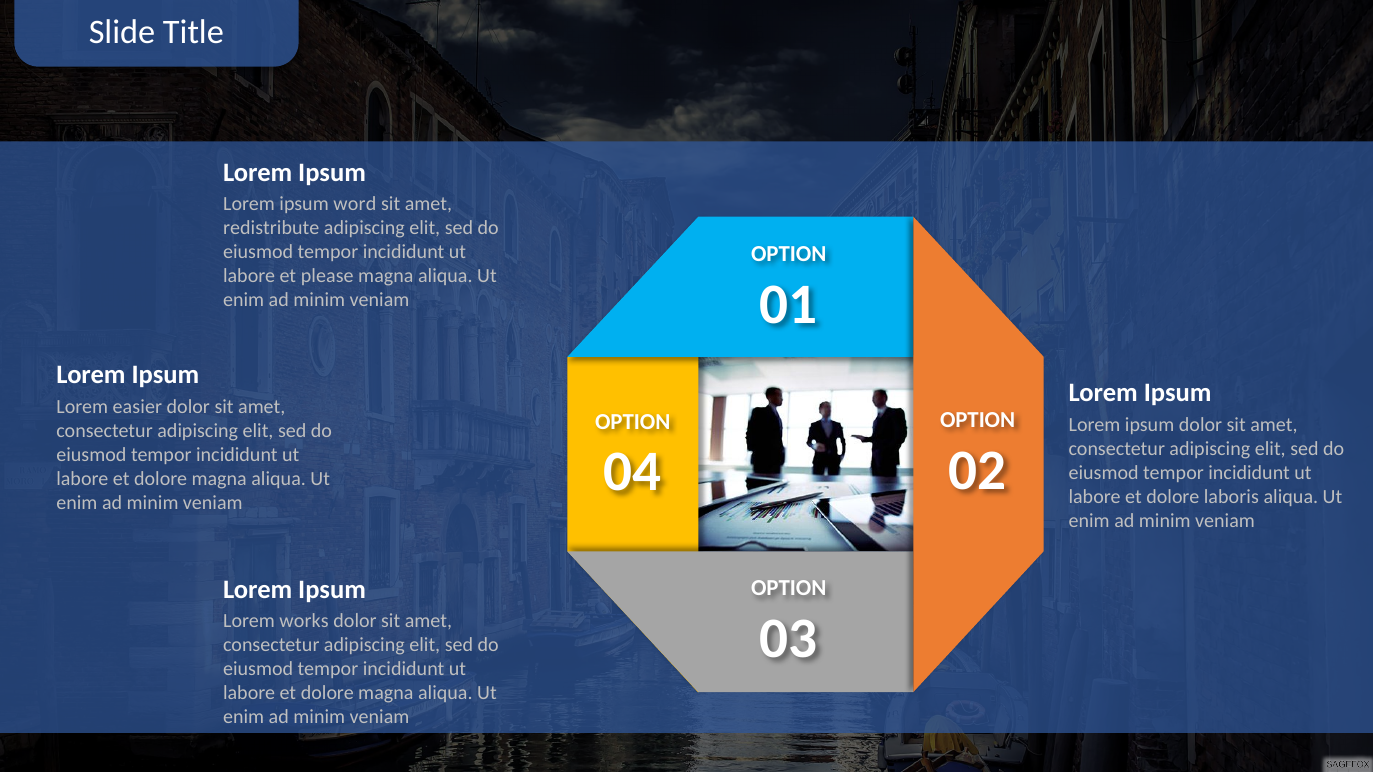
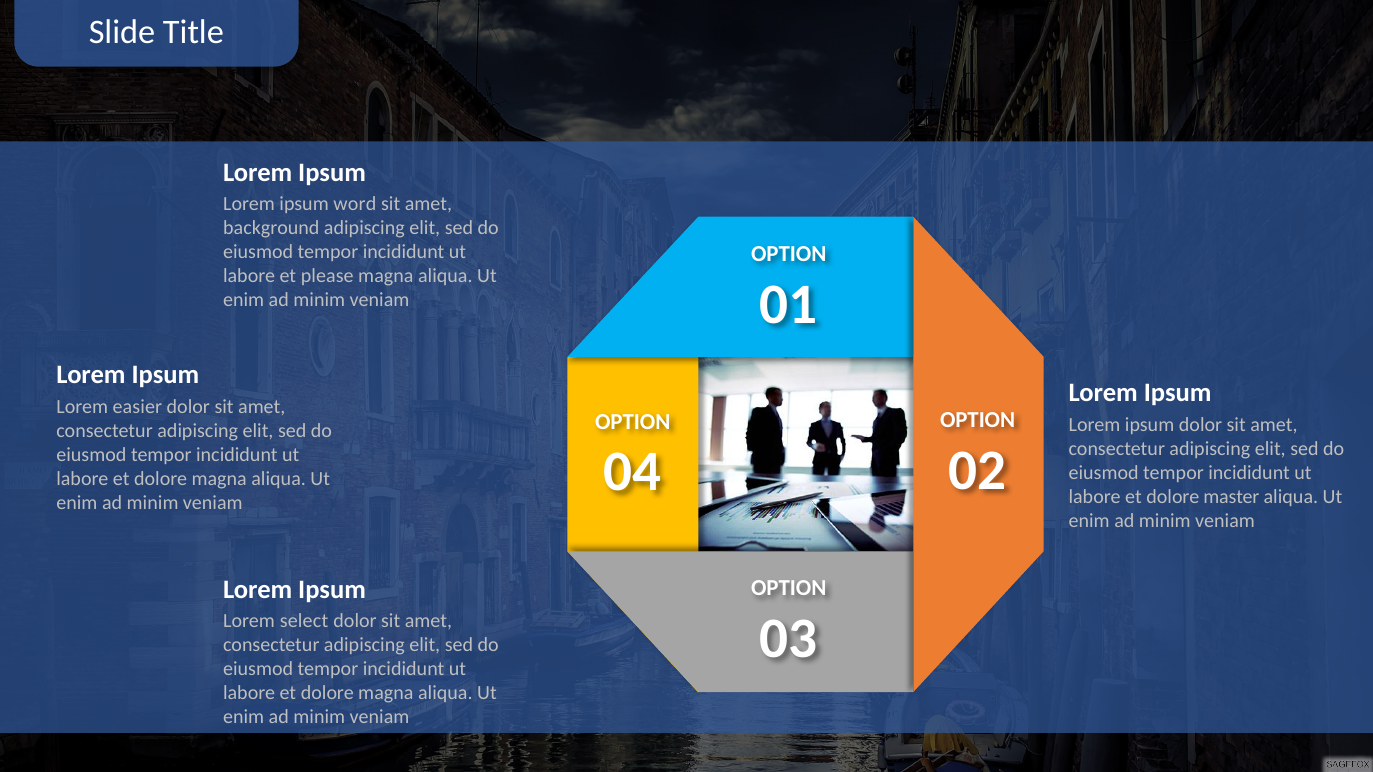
redistribute: redistribute -> background (271, 228)
laboris: laboris -> master (1231, 497)
works: works -> select (304, 621)
